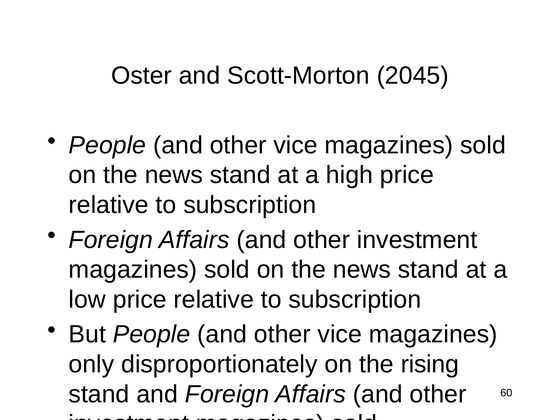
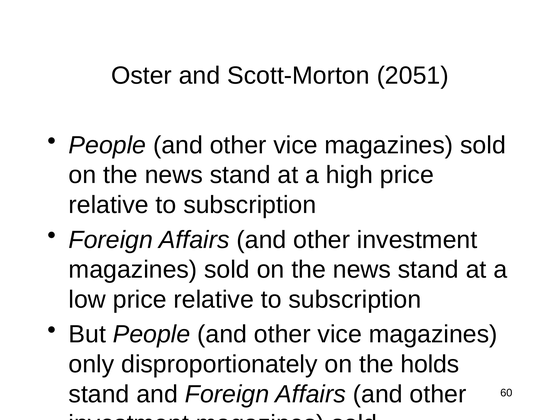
2045: 2045 -> 2051 (413, 75)
rising: rising -> holds (430, 364)
